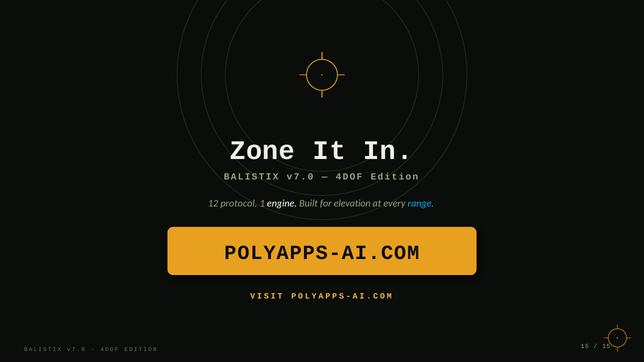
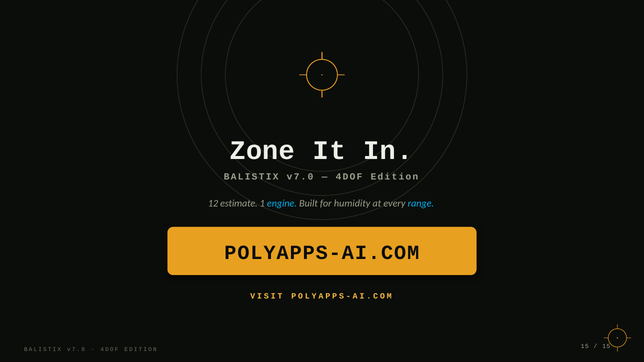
protocol: protocol -> estimate (239, 204)
engine colour: white -> light blue (282, 204)
elevation: elevation -> humidity (352, 204)
